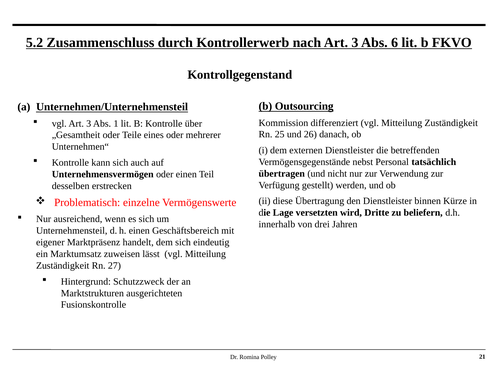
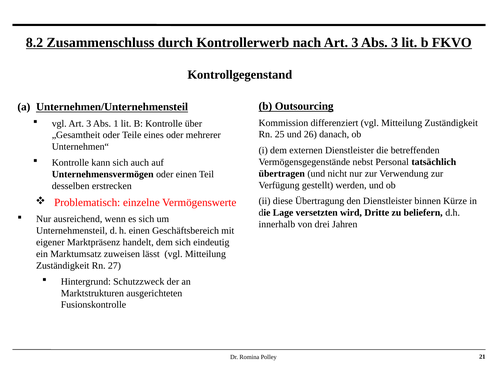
5.2: 5.2 -> 8.2 (35, 42)
Abs 6: 6 -> 3 (395, 42)
